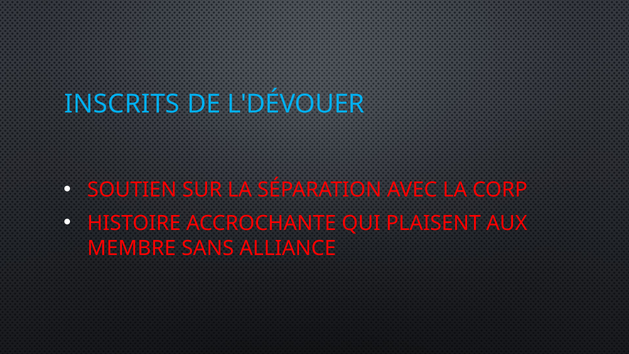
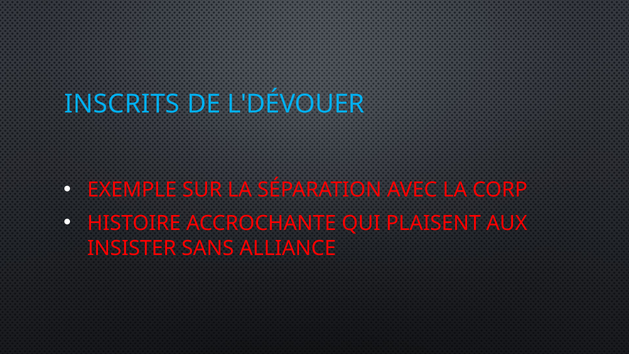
SOUTIEN: SOUTIEN -> EXEMPLE (132, 190)
MEMBRE: MEMBRE -> INSISTER (132, 248)
